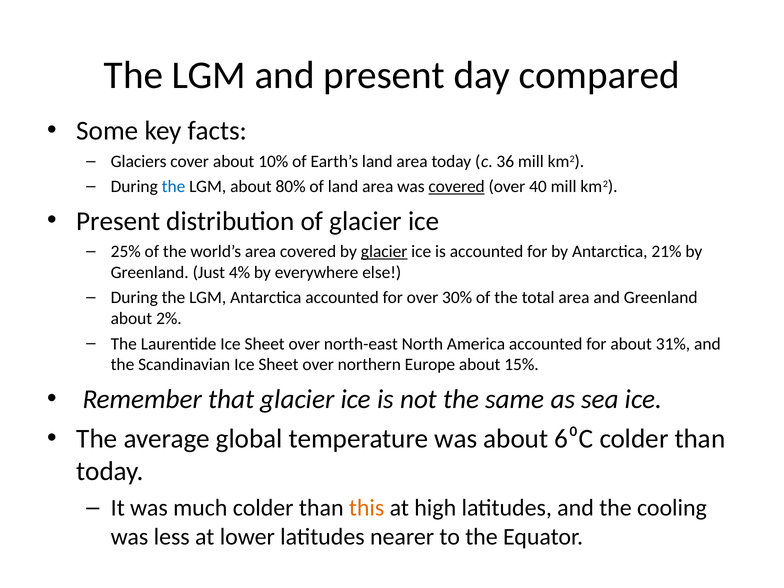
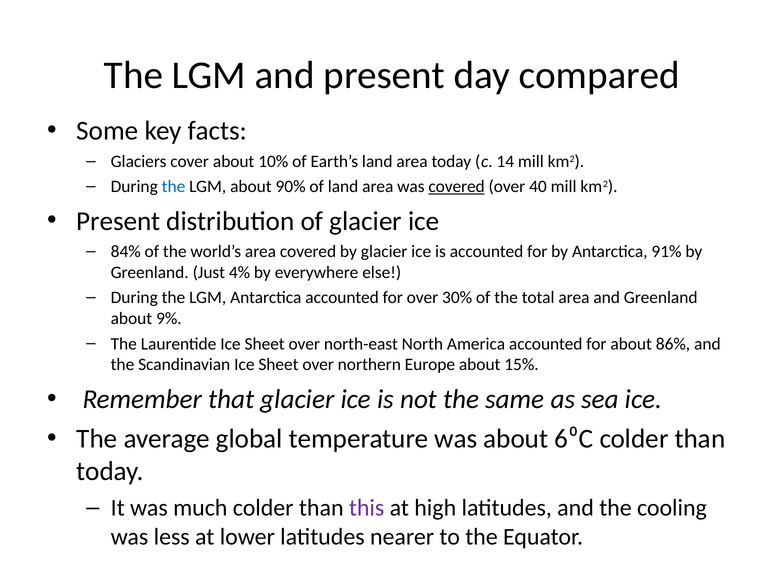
36: 36 -> 14 (505, 161)
80%: 80% -> 90% (291, 187)
25%: 25% -> 84% (126, 251)
glacier underline: present -> none (384, 251)
21%: 21% -> 91% (667, 251)
2%: 2% -> 9% (169, 319)
31%: 31% -> 86% (673, 344)
this colour: orange -> purple (367, 508)
